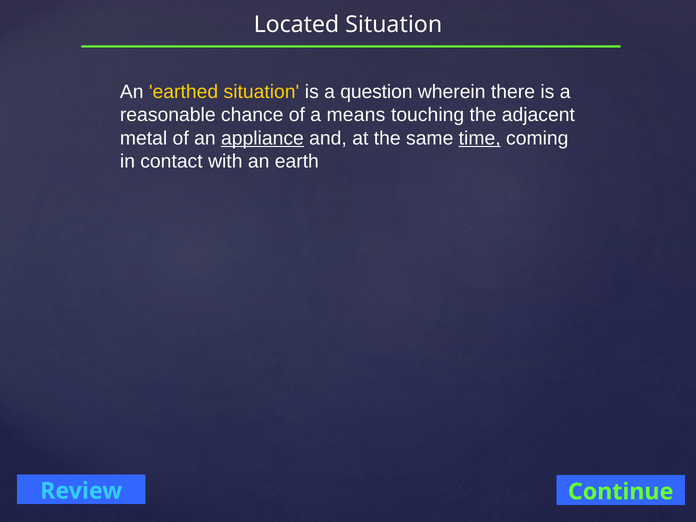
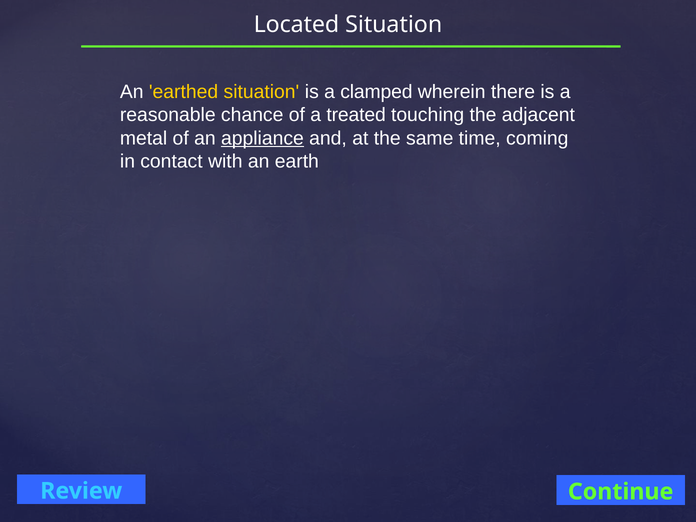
question: question -> clamped (376, 92)
means: means -> treated (356, 115)
time underline: present -> none (480, 138)
